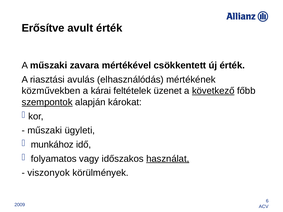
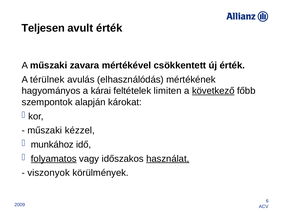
Erősítve: Erősítve -> Teljesen (43, 28)
riasztási: riasztási -> térülnek (47, 80)
közművekben: közművekben -> hagyományos (51, 91)
üzenet: üzenet -> limiten (168, 91)
szempontok underline: present -> none (47, 102)
ügyleti: ügyleti -> kézzel (80, 131)
folyamatos underline: none -> present (54, 159)
